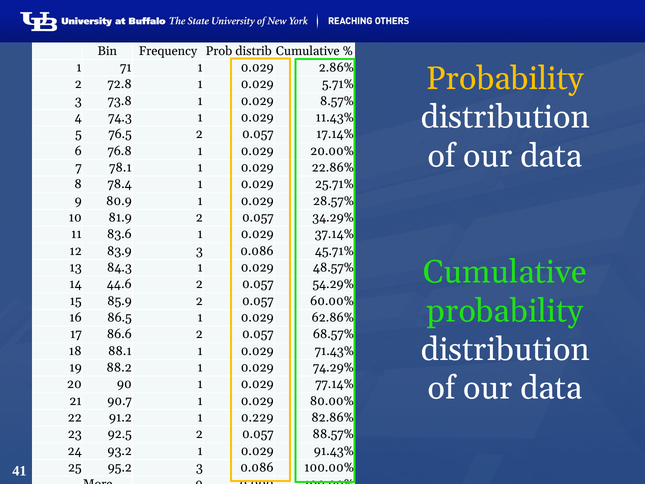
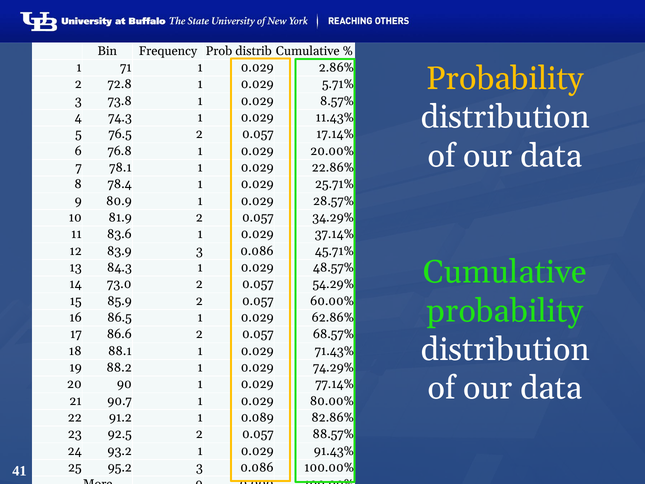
44.6: 44.6 -> 73.0 (119, 284)
0.229: 0.229 -> 0.089 (257, 417)
